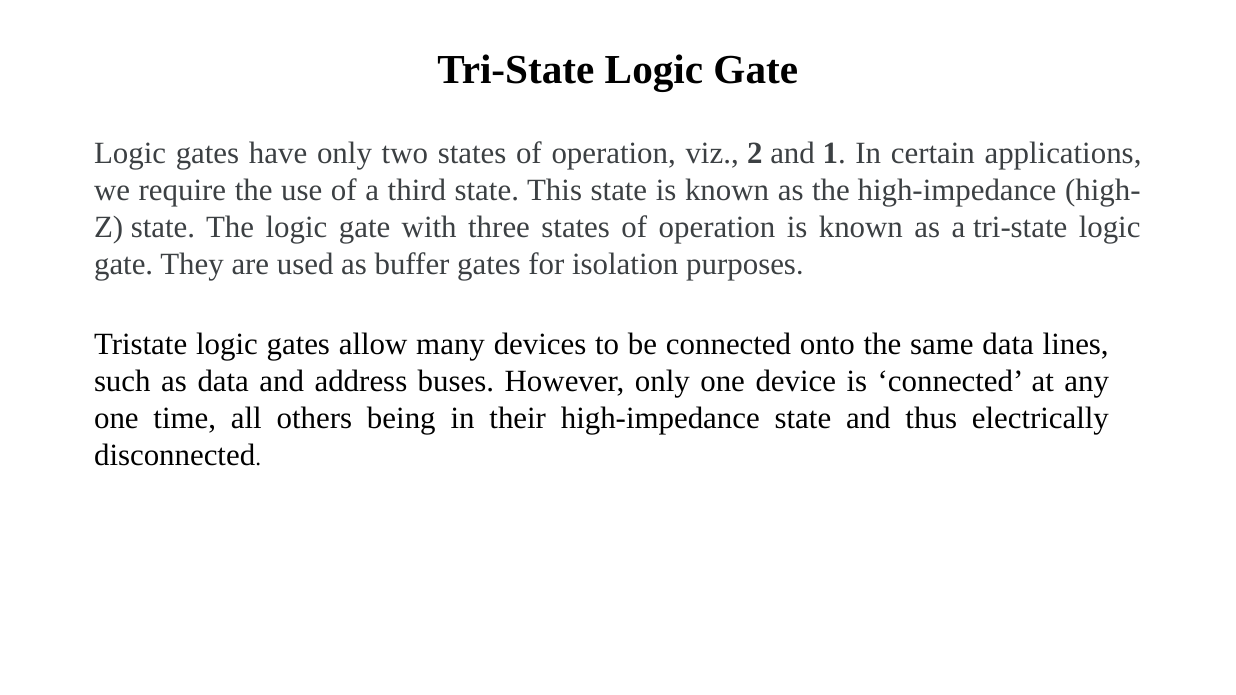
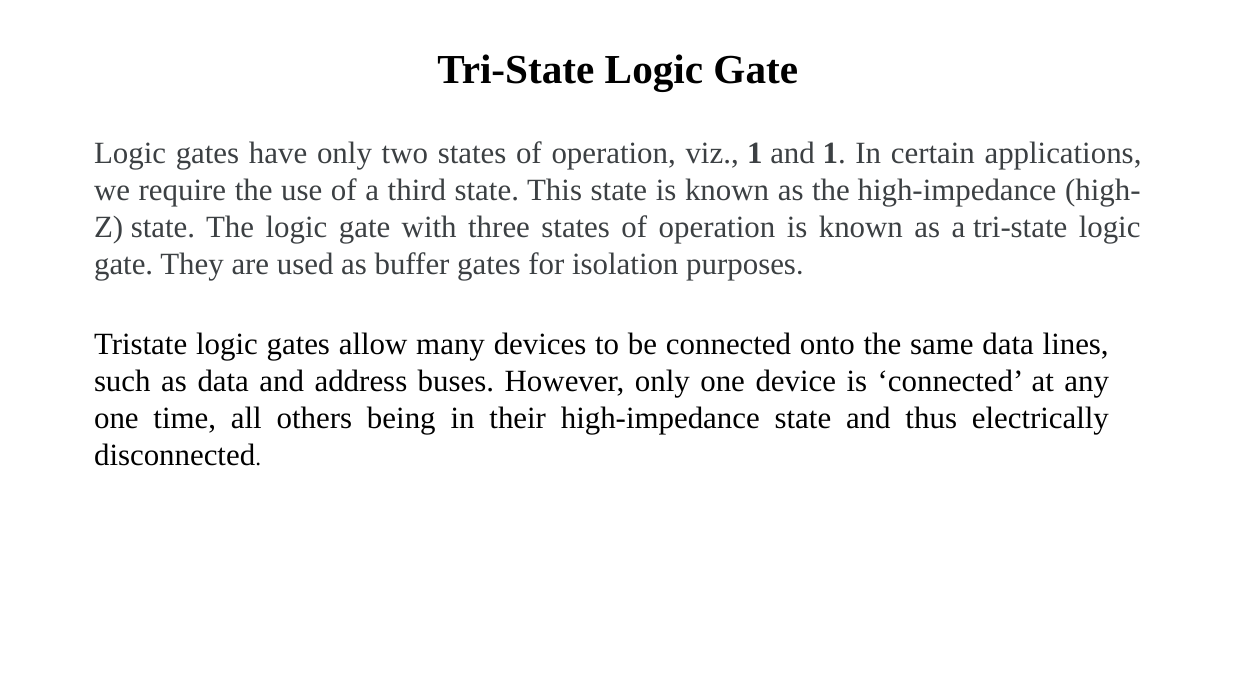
viz 2: 2 -> 1 (755, 153)
